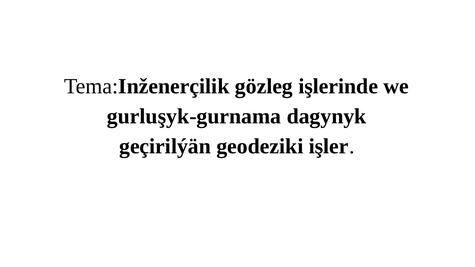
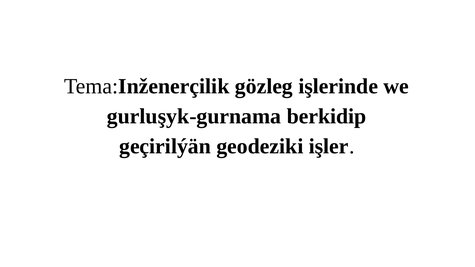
dagynyk: dagynyk -> berkidip (327, 116)
